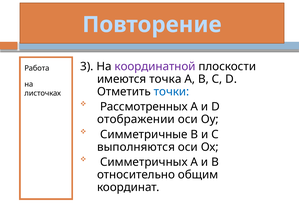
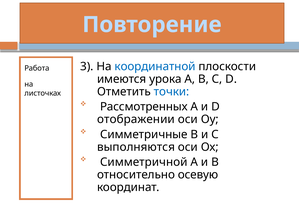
координатной colour: purple -> blue (155, 67)
точка: точка -> урока (165, 79)
Симметричных: Симметричных -> Симметричной (144, 162)
общим: общим -> осевую (198, 175)
